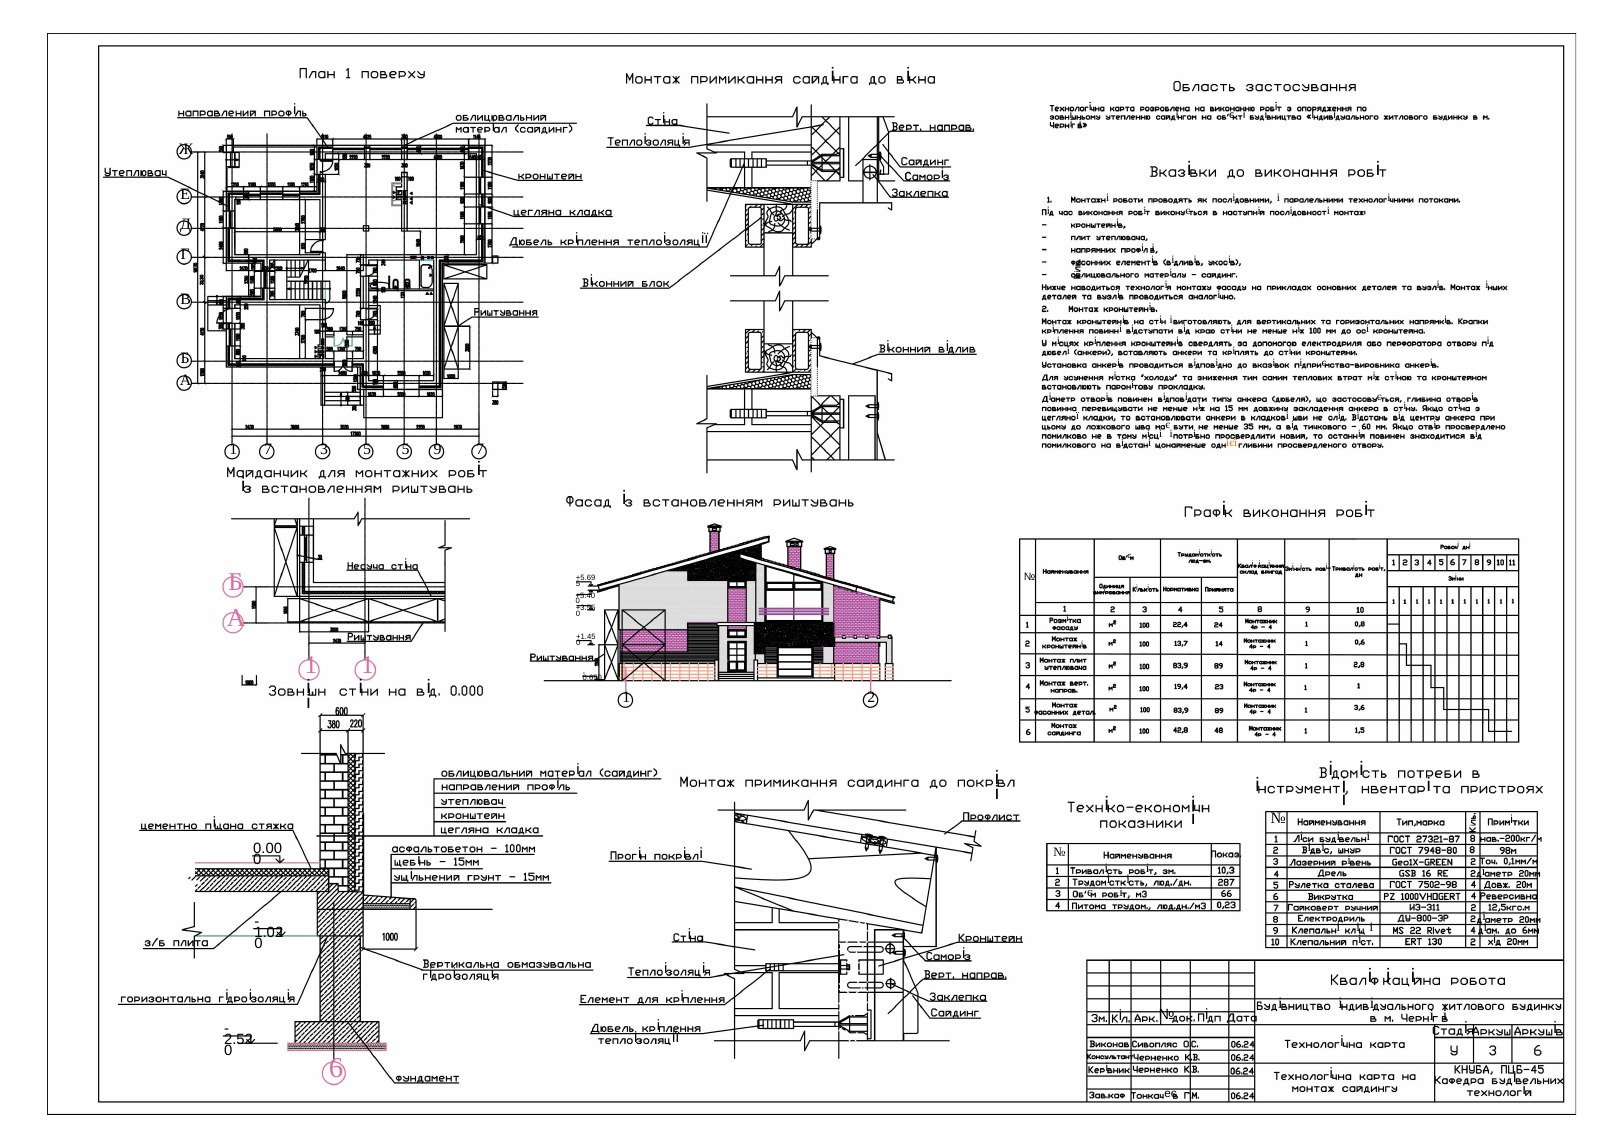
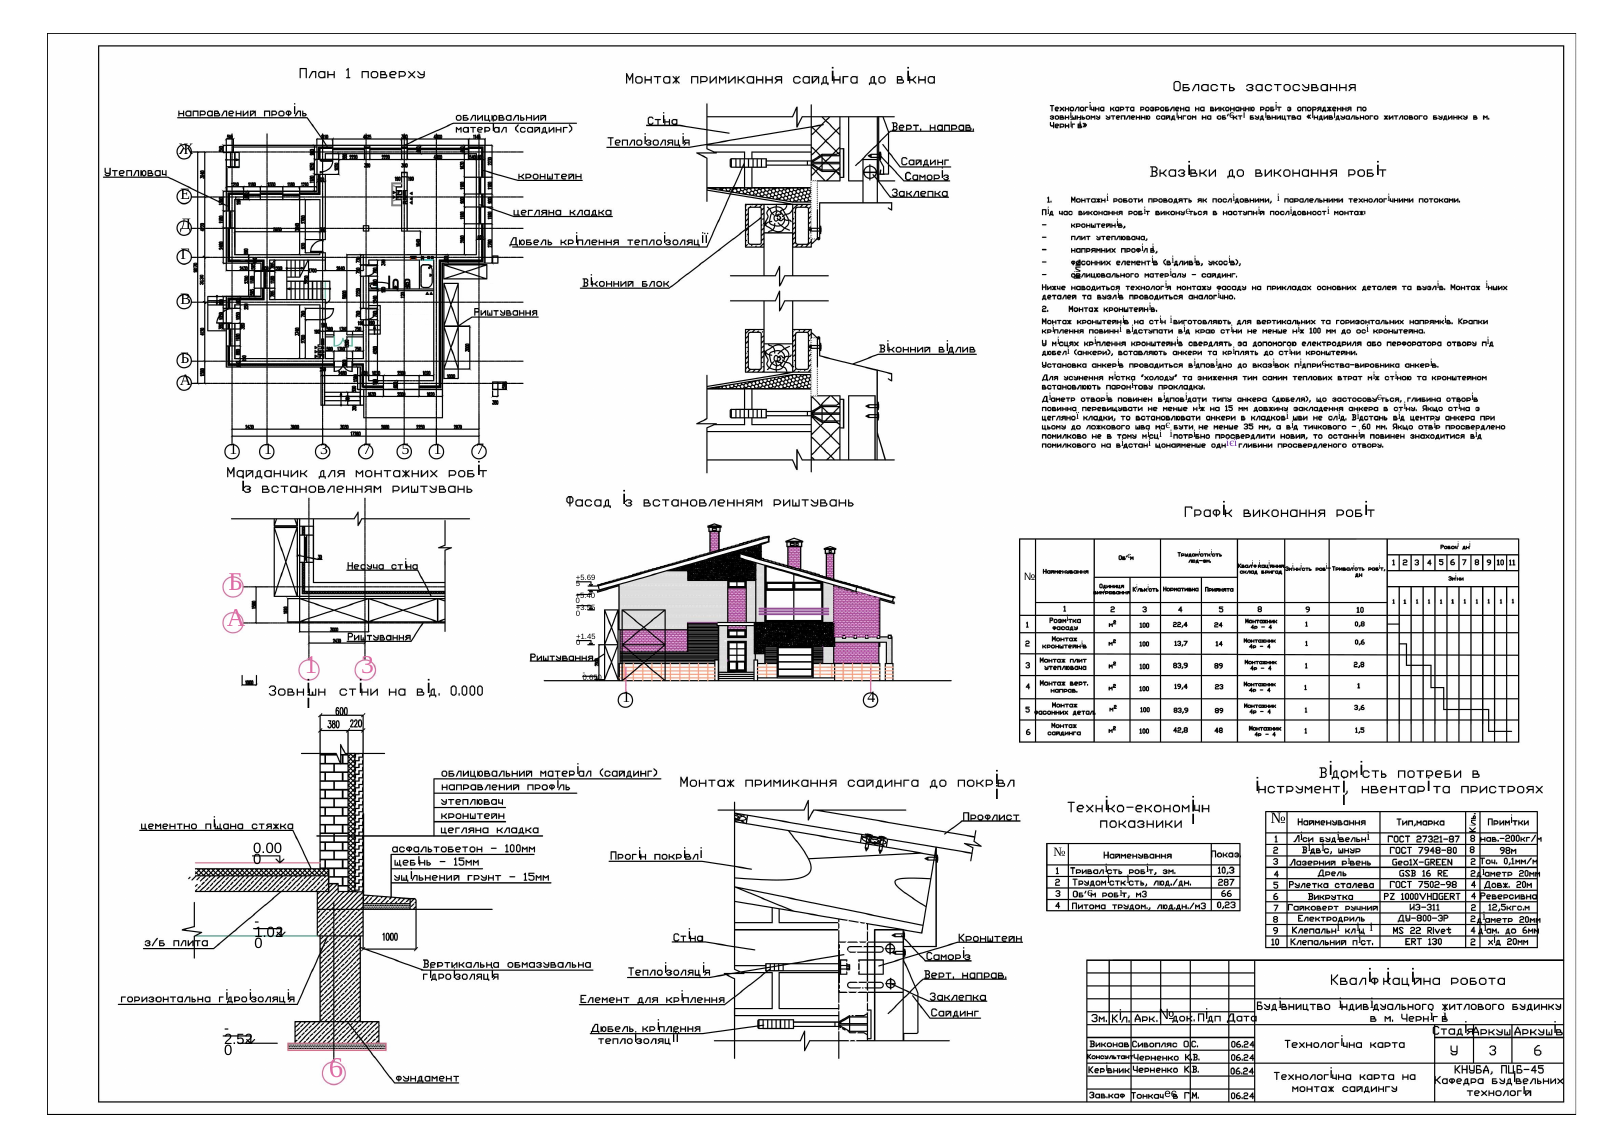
ієї colour: orange -> purple (1232, 443)
1 7: 7 -> 1 (268, 449)
3 5: 5 -> 7 (367, 449)
5 9: 9 -> 1 (437, 449)
1: 1 -> 3 (368, 665)
2: 2 -> 4 (871, 697)
